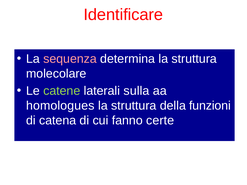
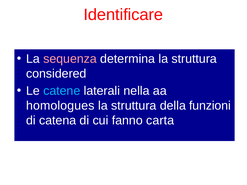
molecolare: molecolare -> considered (56, 74)
catene colour: light green -> light blue (62, 91)
sulla: sulla -> nella (137, 91)
certe: certe -> carta (160, 121)
